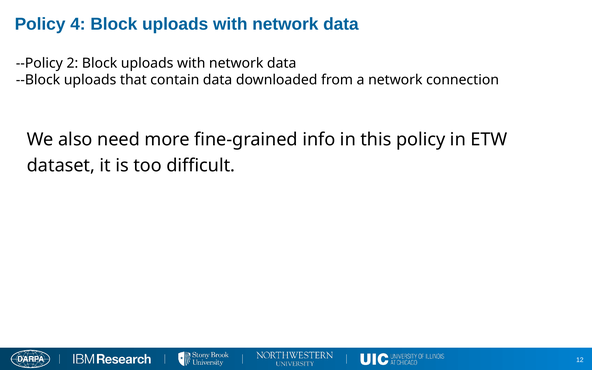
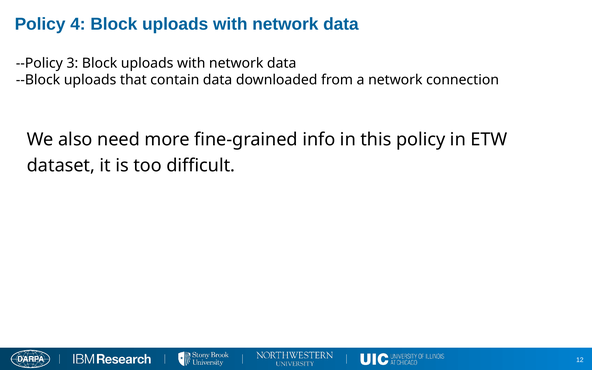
2: 2 -> 3 (72, 63)
